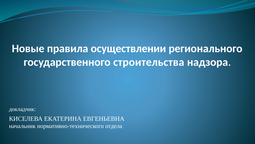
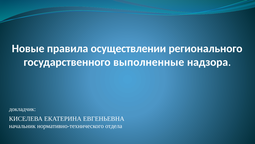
строительства: строительства -> выполненные (149, 62)
